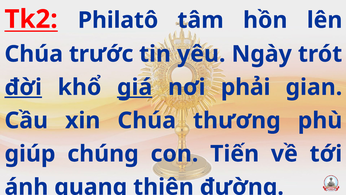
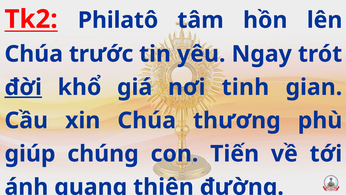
Ngày: Ngày -> Ngay (262, 54)
giá underline: present -> none (135, 87)
phải: phải -> tinh (245, 87)
